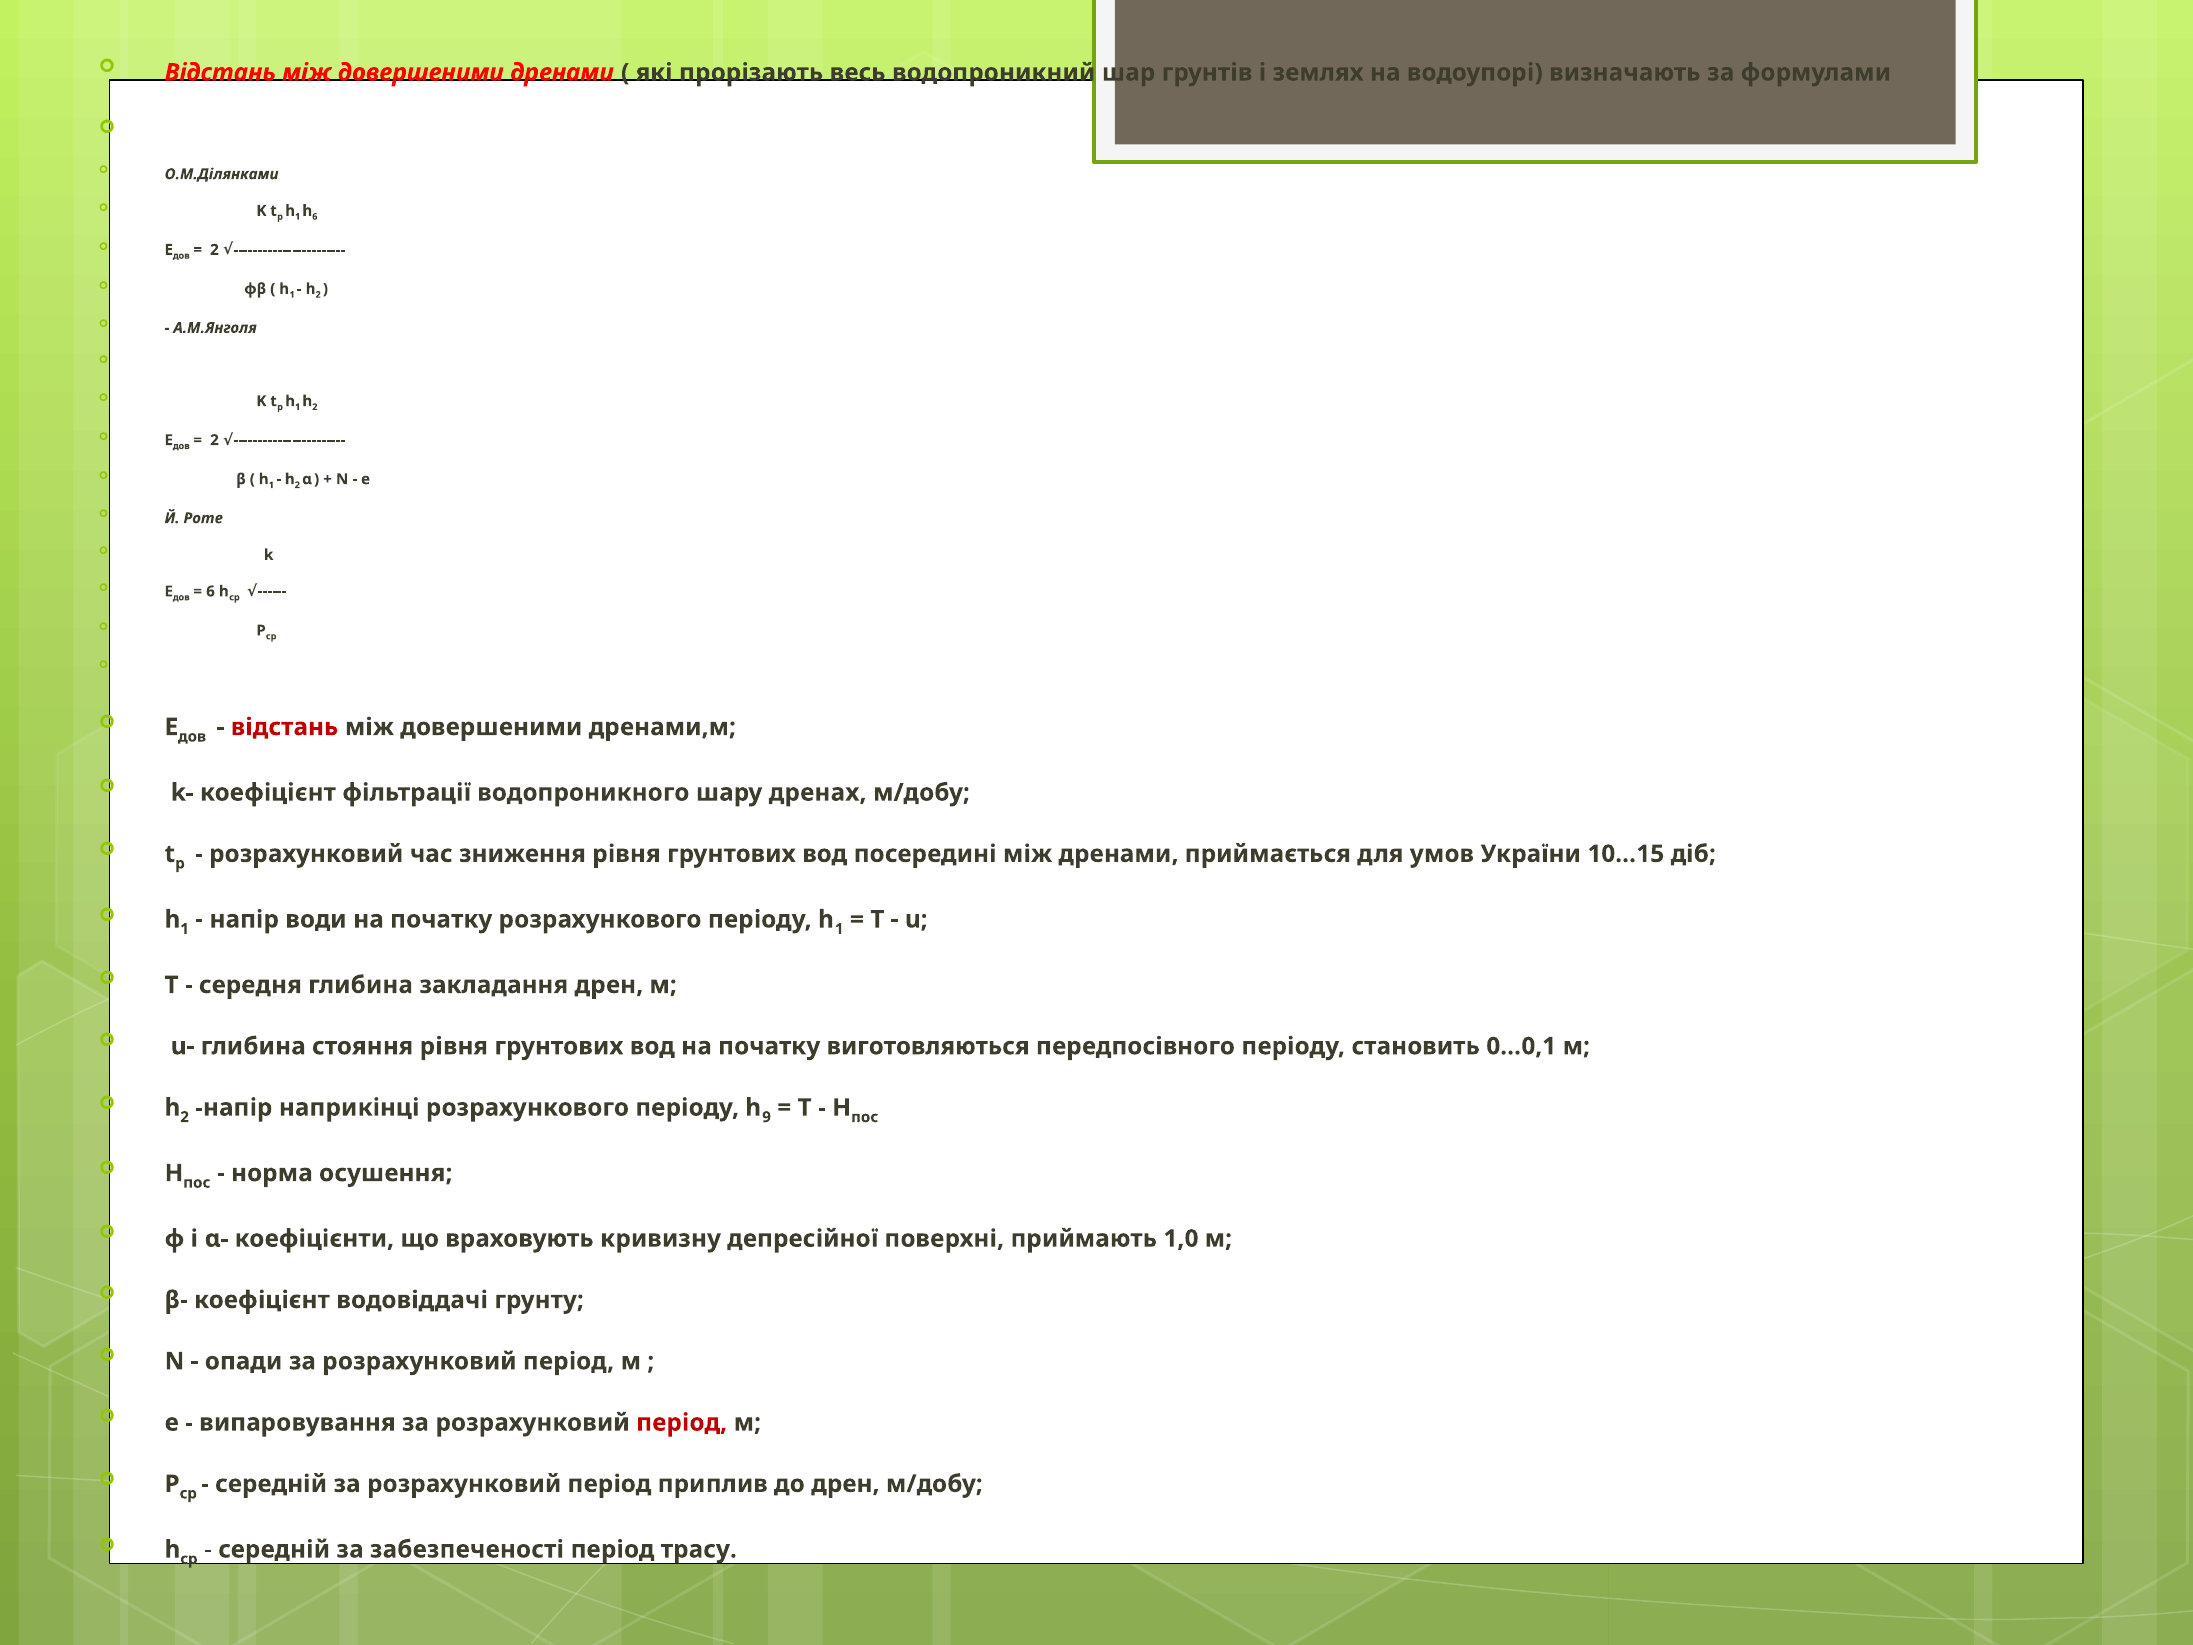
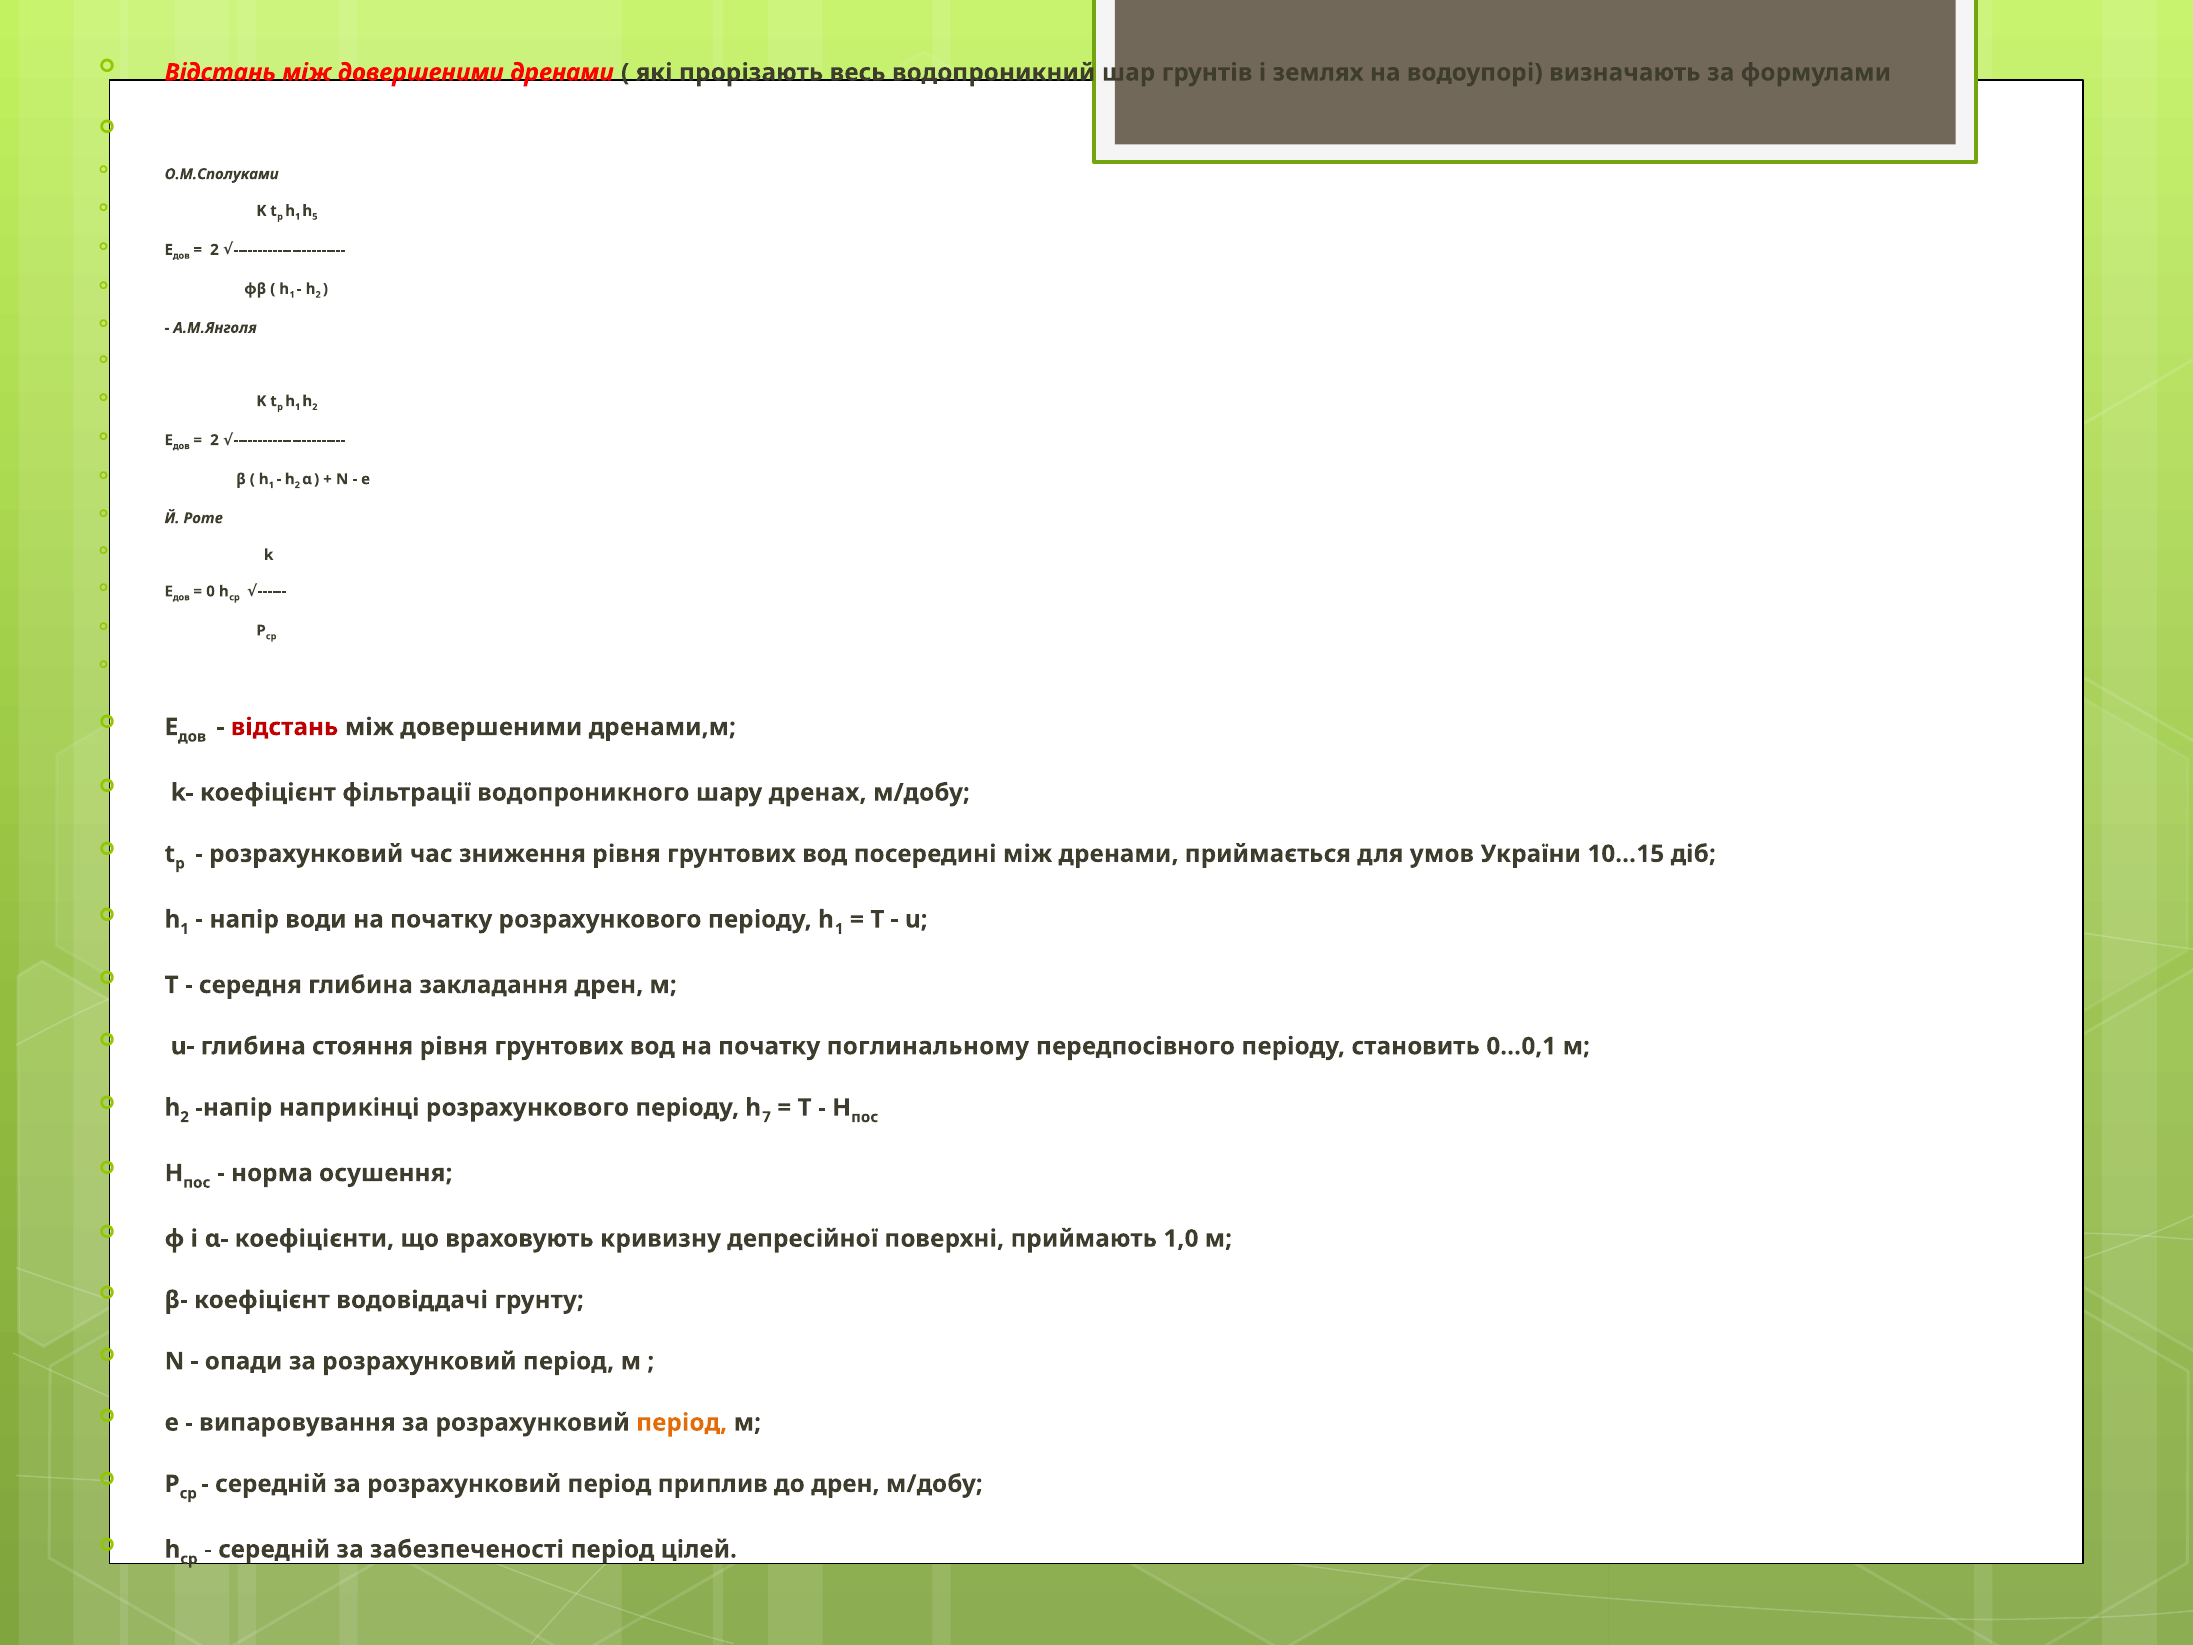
О.М.Ділянками: О.М.Ділянками -> О.М.Сполуками (222, 174)
6: 6 -> 5 (315, 217)
6: 6 -> 0 (211, 591)
виготовляються: виготовляються -> поглинальному (928, 1046)
9: 9 -> 7 (767, 1117)
період colour: red -> orange (682, 1422)
трасу: трасу -> цілей (699, 1549)
